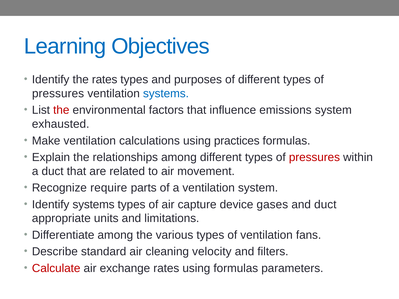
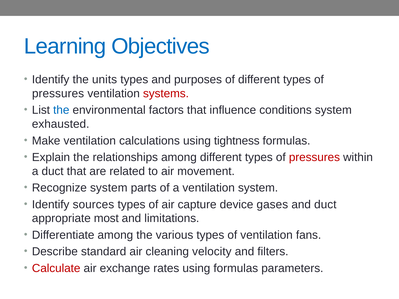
the rates: rates -> units (105, 80)
systems colour: blue -> red (166, 94)
the colour: red -> blue (61, 110)
emissions: emissions -> conditions (286, 110)
practices: practices -> tightness (237, 141)
Recognize require: require -> system (109, 188)
Identify systems: systems -> sources (93, 205)
units: units -> most (106, 219)
